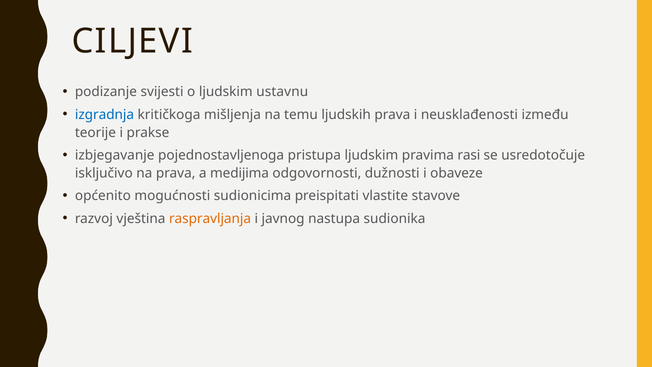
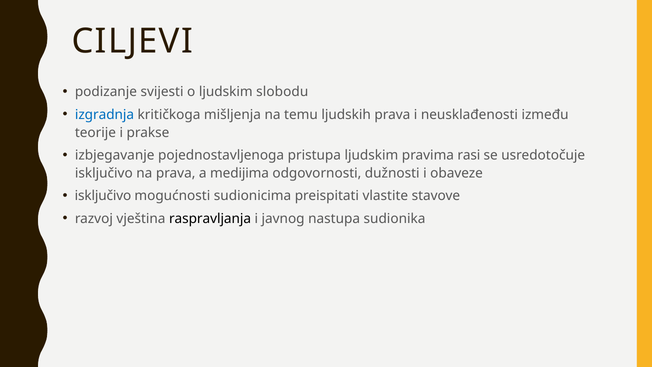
ustavnu: ustavnu -> slobodu (282, 92)
općenito: općenito -> isključivo (103, 196)
raspravljanja colour: orange -> black (210, 219)
